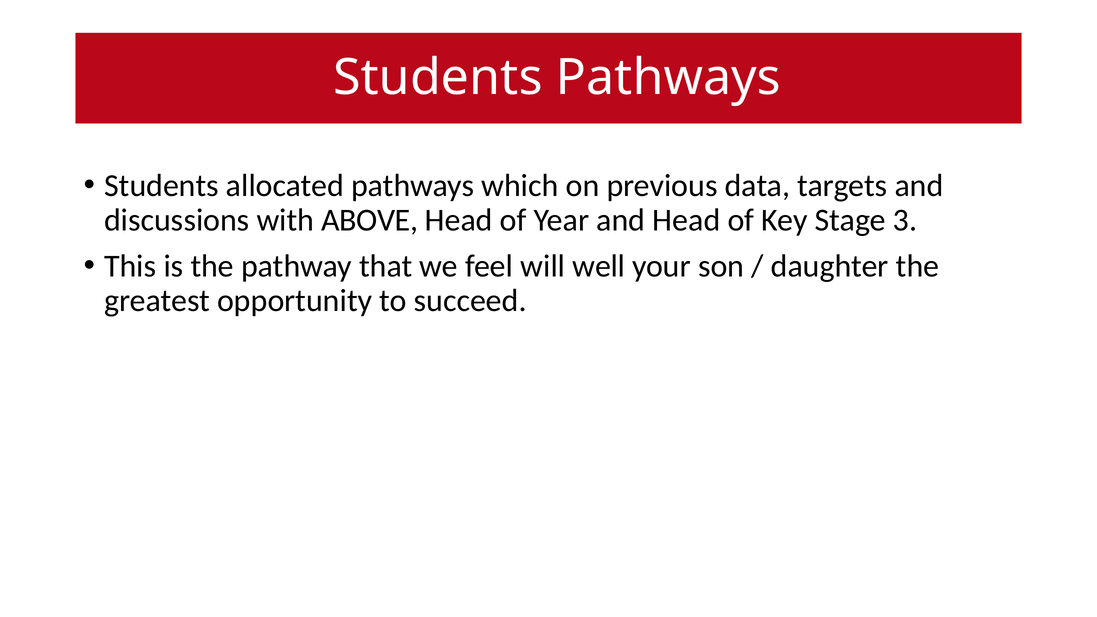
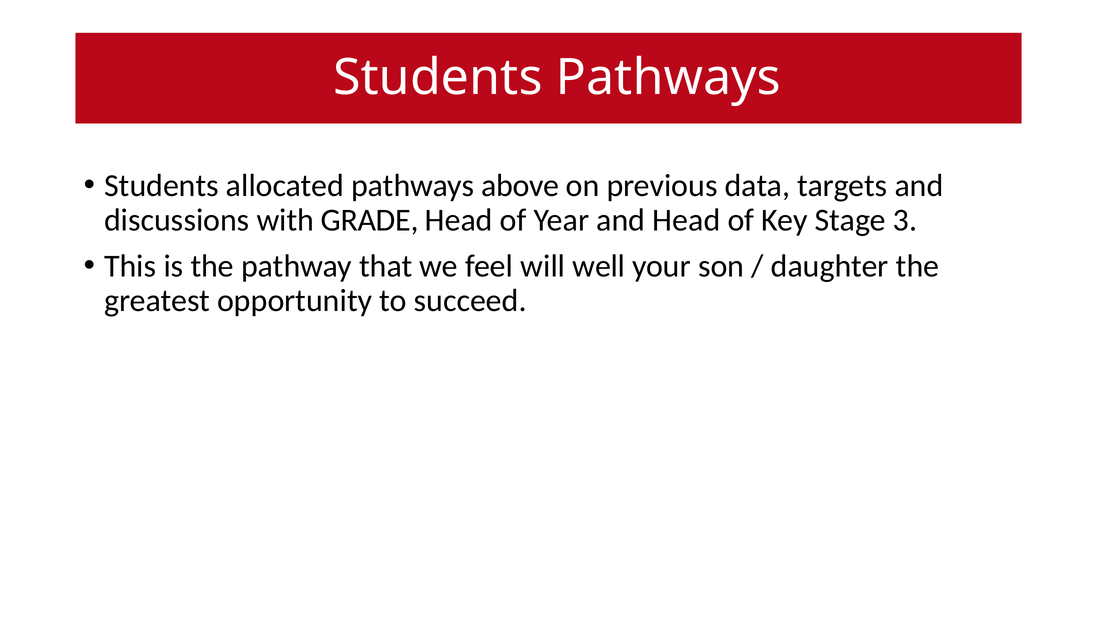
which: which -> above (520, 185)
ABOVE: ABOVE -> GRADE (370, 220)
